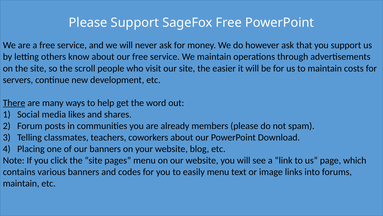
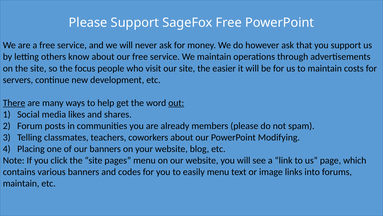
scroll: scroll -> focus (85, 68)
out underline: none -> present (176, 103)
Download: Download -> Modifying (279, 137)
